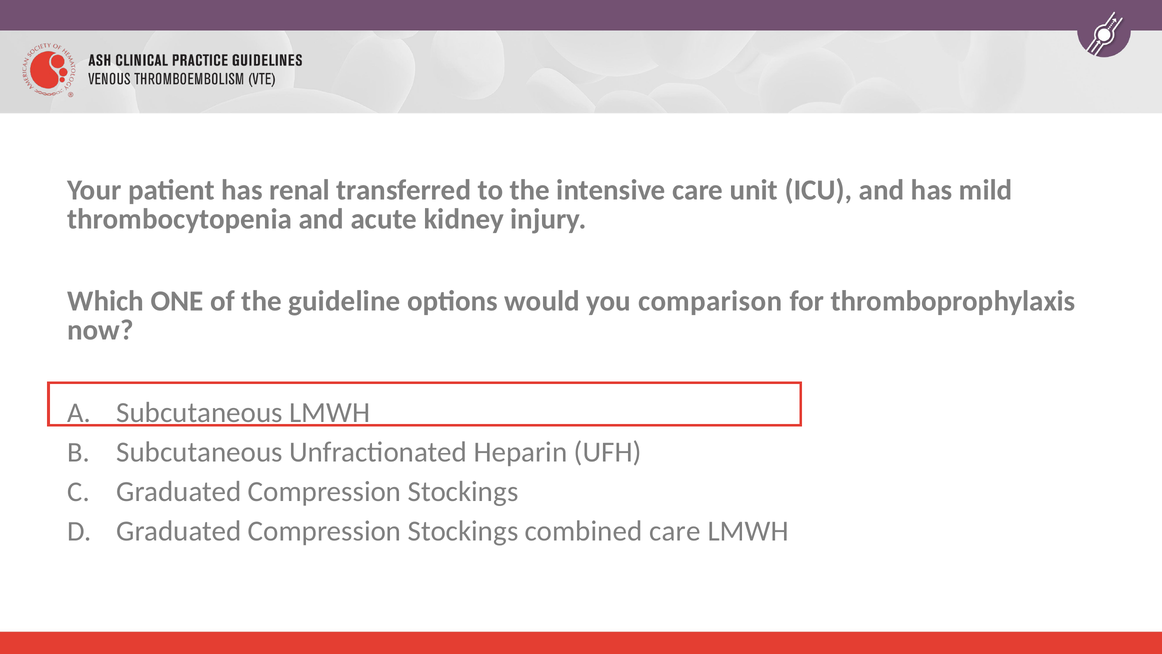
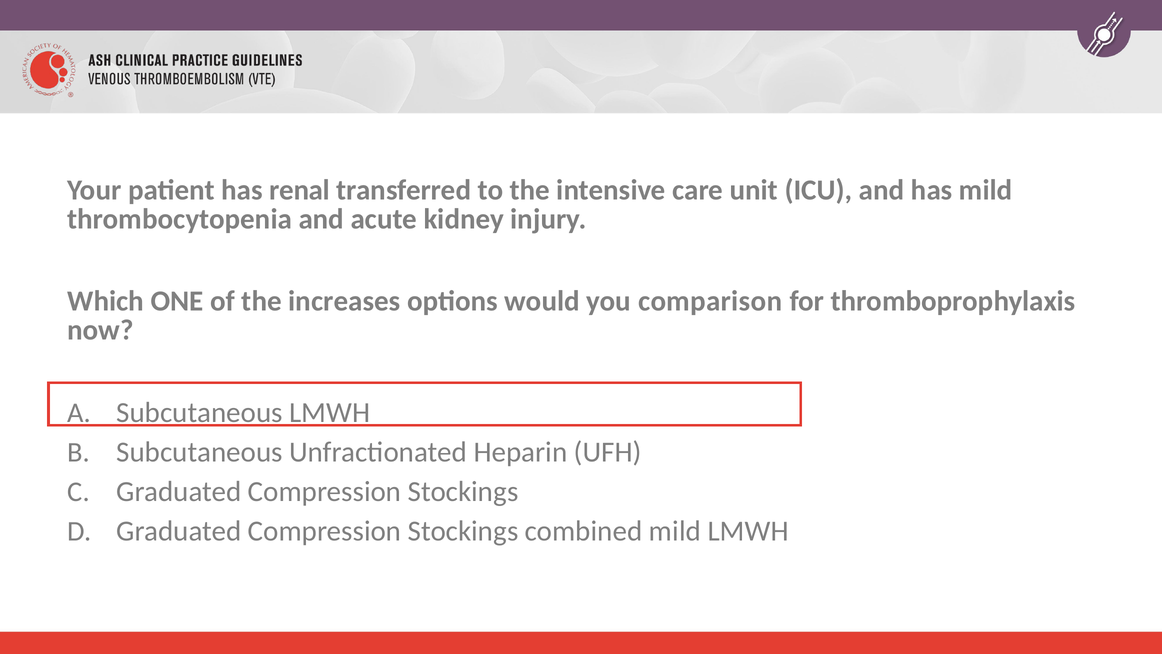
guideline: guideline -> increases (344, 301)
combined care: care -> mild (675, 531)
